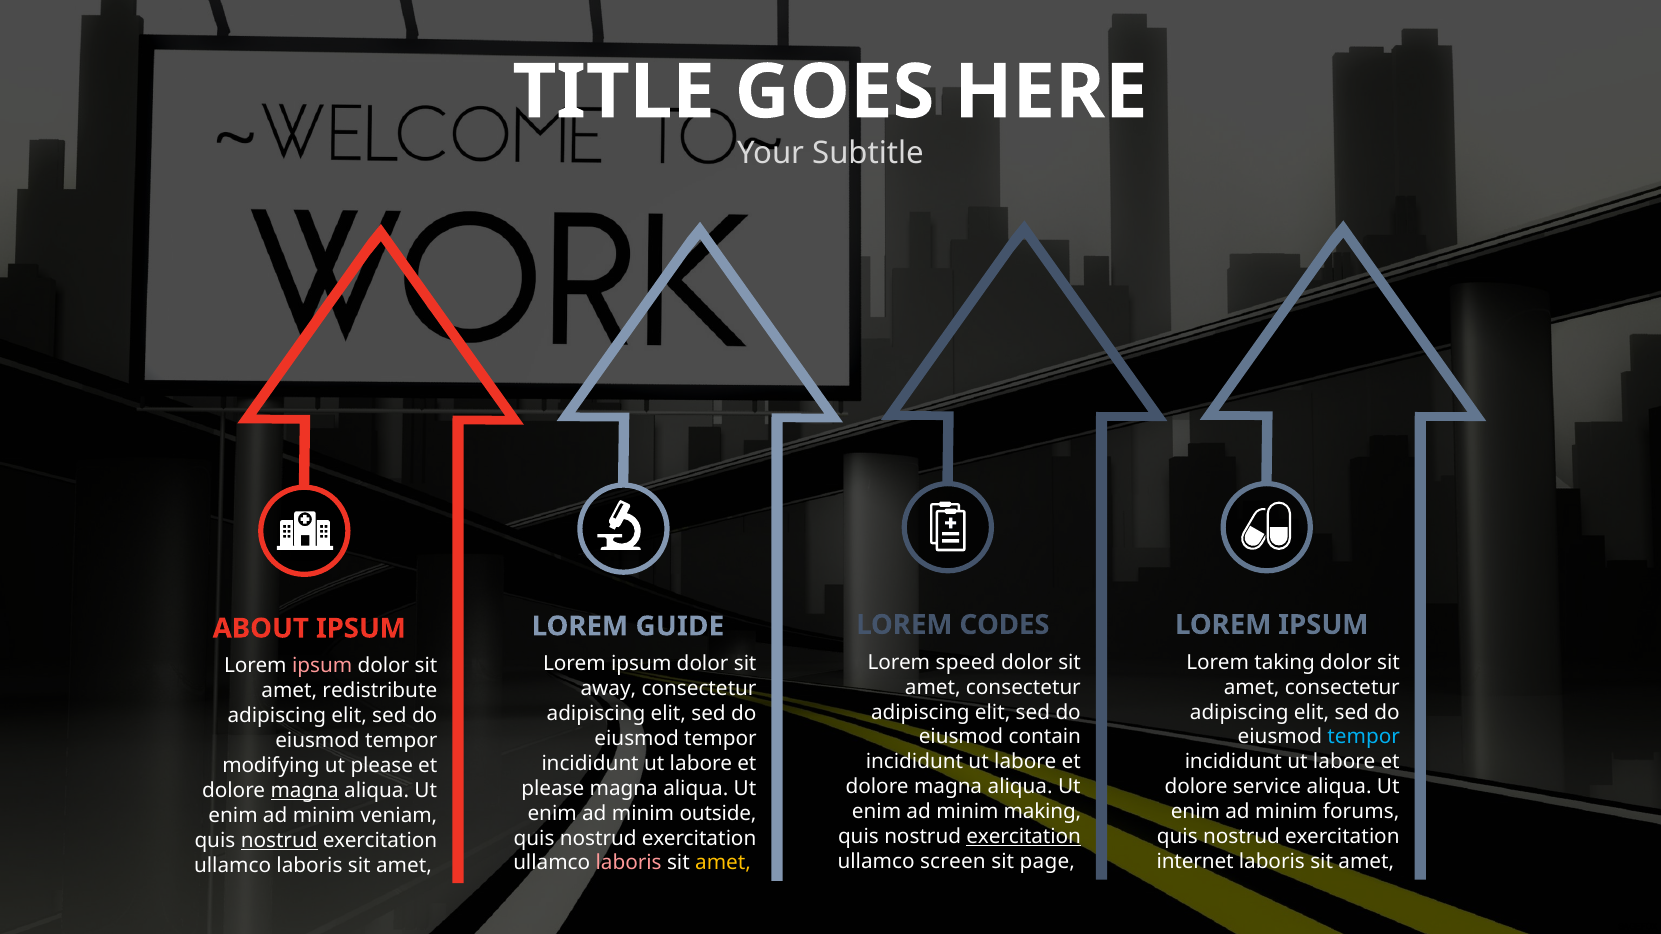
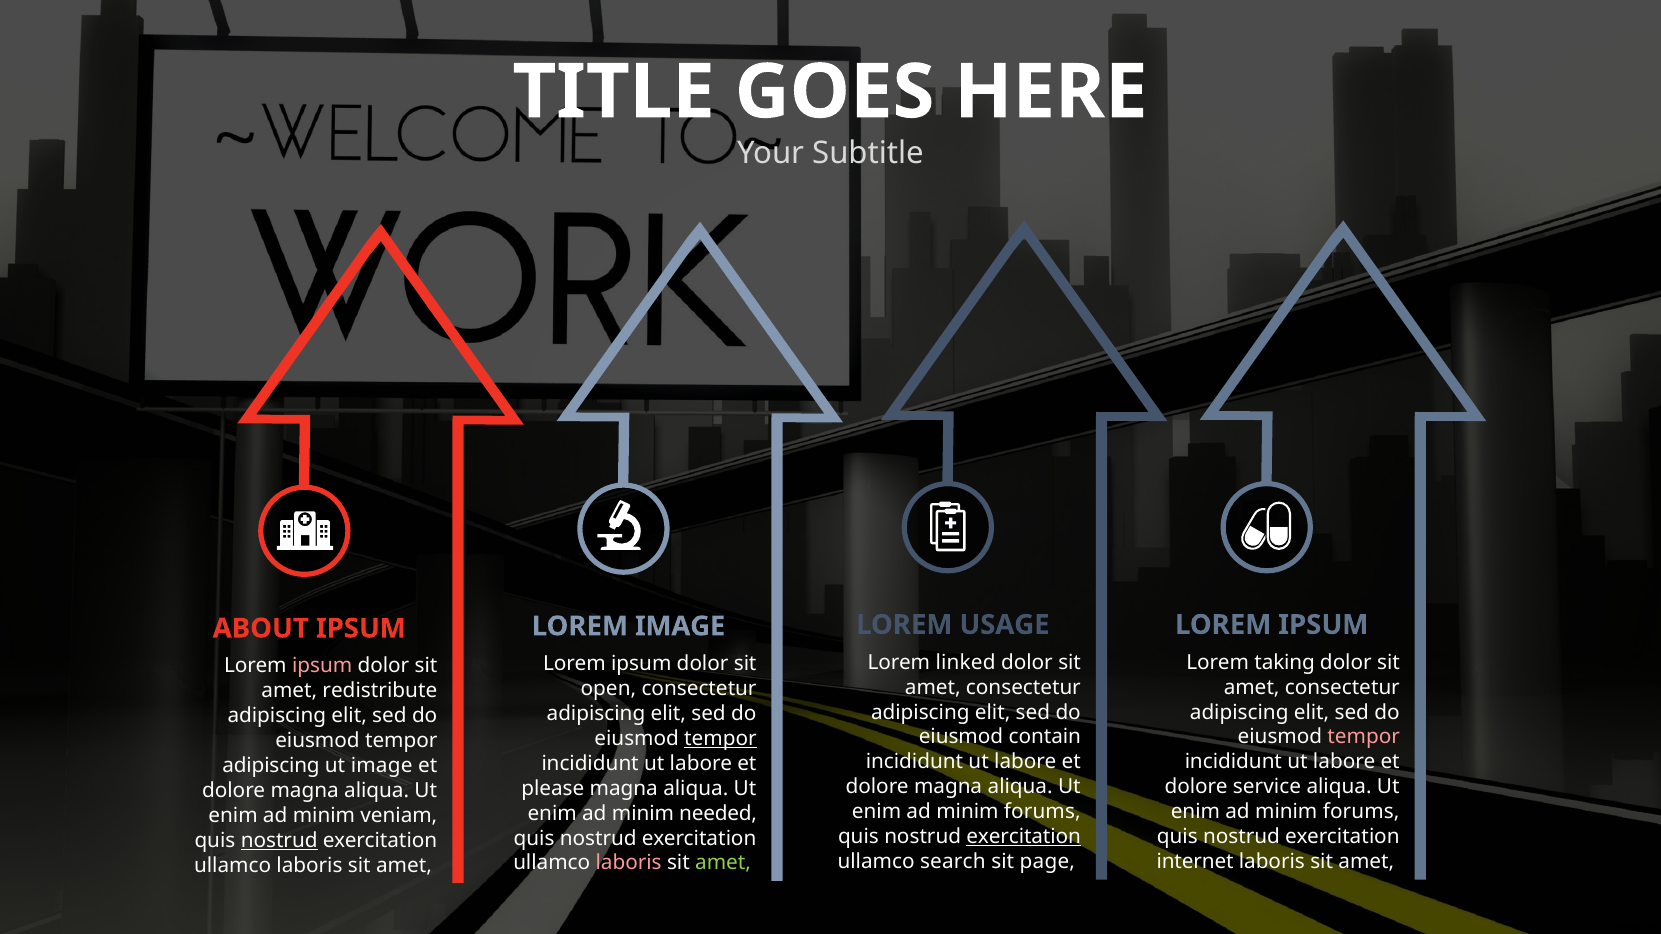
CODES: CODES -> USAGE (1004, 625)
LOREM GUIDE: GUIDE -> IMAGE (680, 626)
speed: speed -> linked (966, 663)
away: away -> open (608, 689)
tempor colour: light blue -> pink (1364, 737)
tempor underline: none -> present (720, 739)
modifying: modifying -> adipiscing (271, 766)
ut please: please -> image (382, 766)
magna underline: present -> none (305, 791)
making: making -> forums (1042, 812)
outside: outside -> needed (718, 814)
screen: screen -> search (953, 862)
amet colour: yellow -> light green (723, 863)
